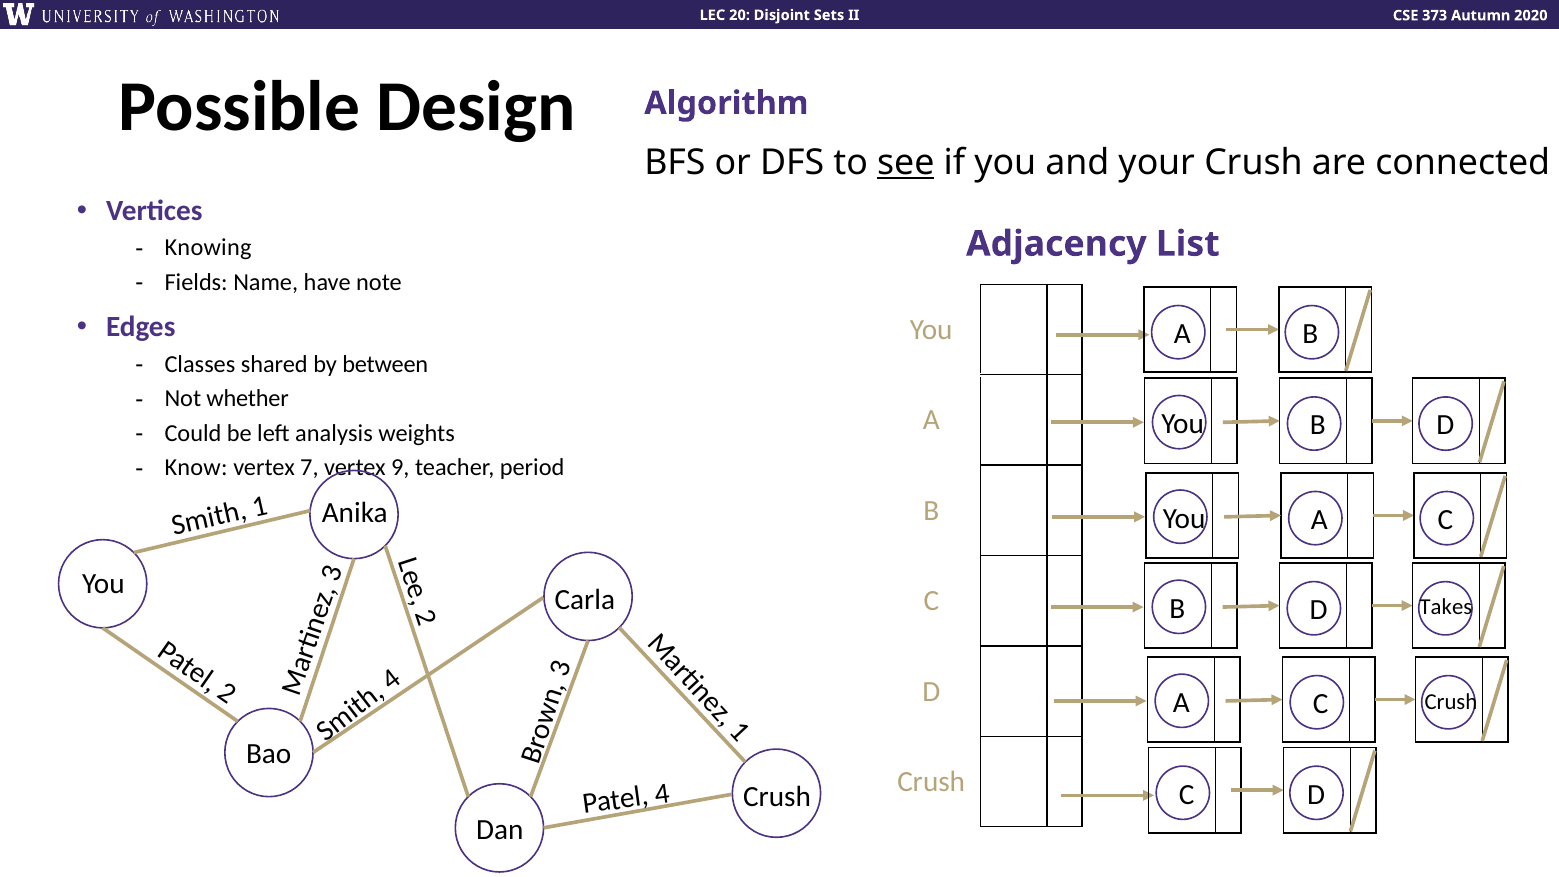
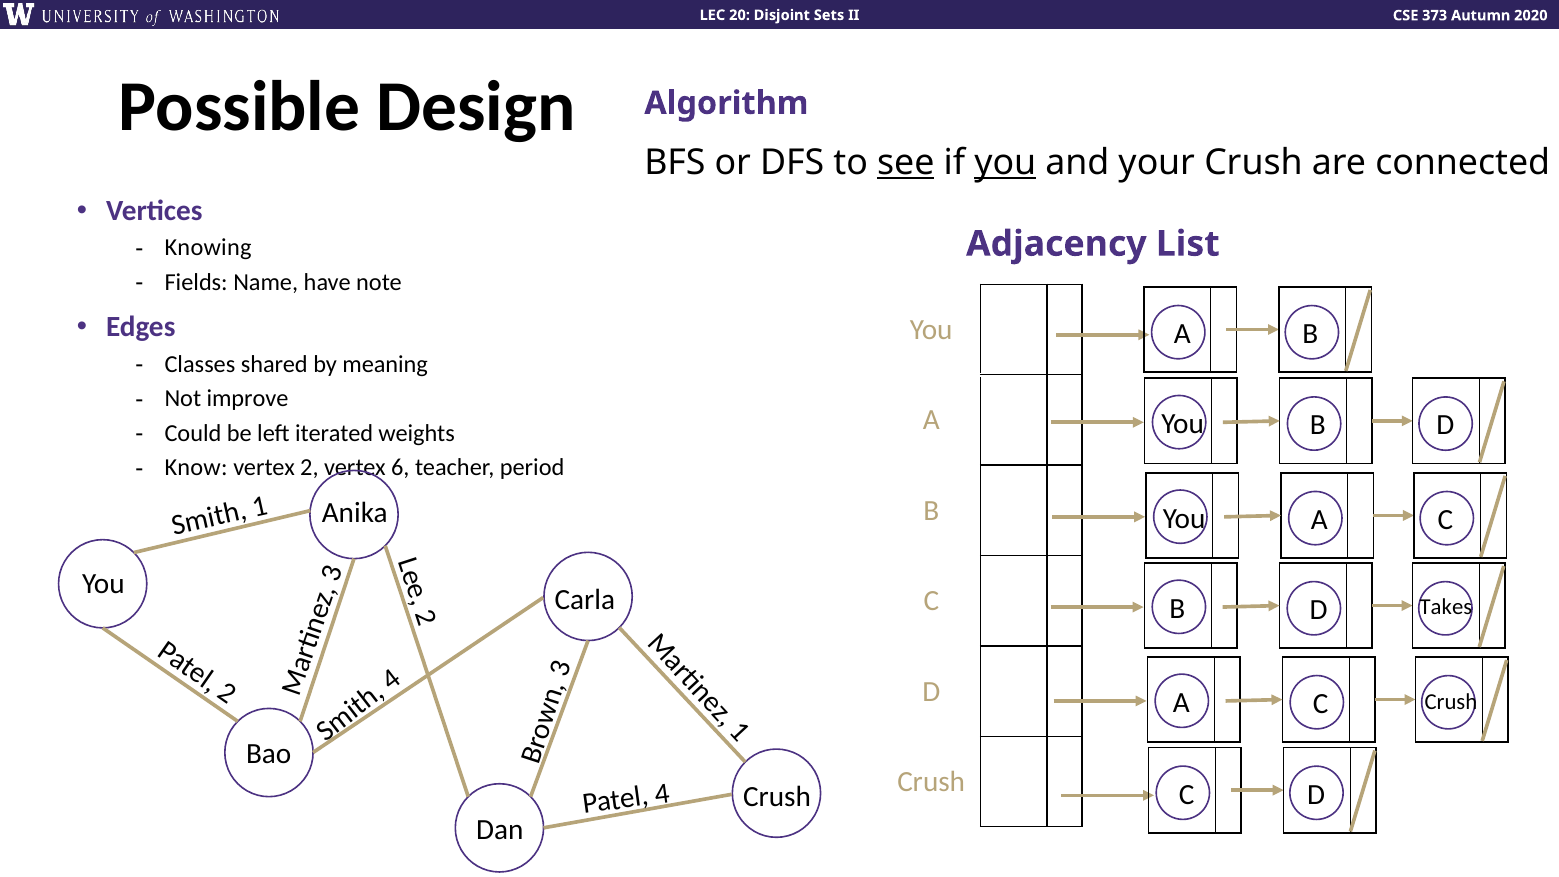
you underline: none -> present (1005, 163)
between: between -> meaning (385, 364)
whether: whether -> improve (248, 399)
analysis: analysis -> iterated (334, 433)
vertex 7: 7 -> 2 (309, 468)
9: 9 -> 6 (400, 468)
